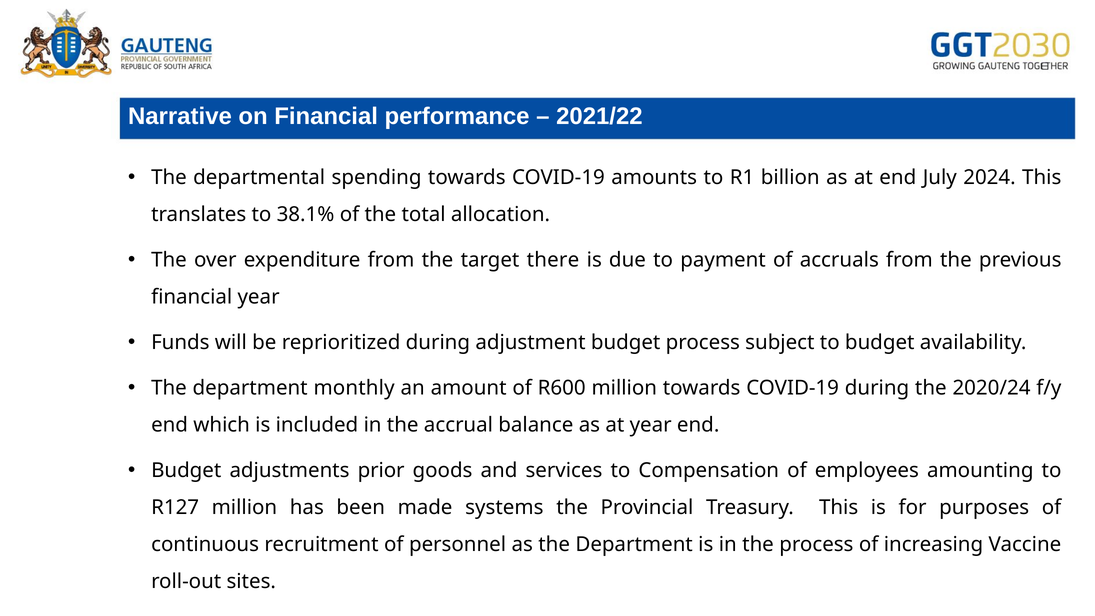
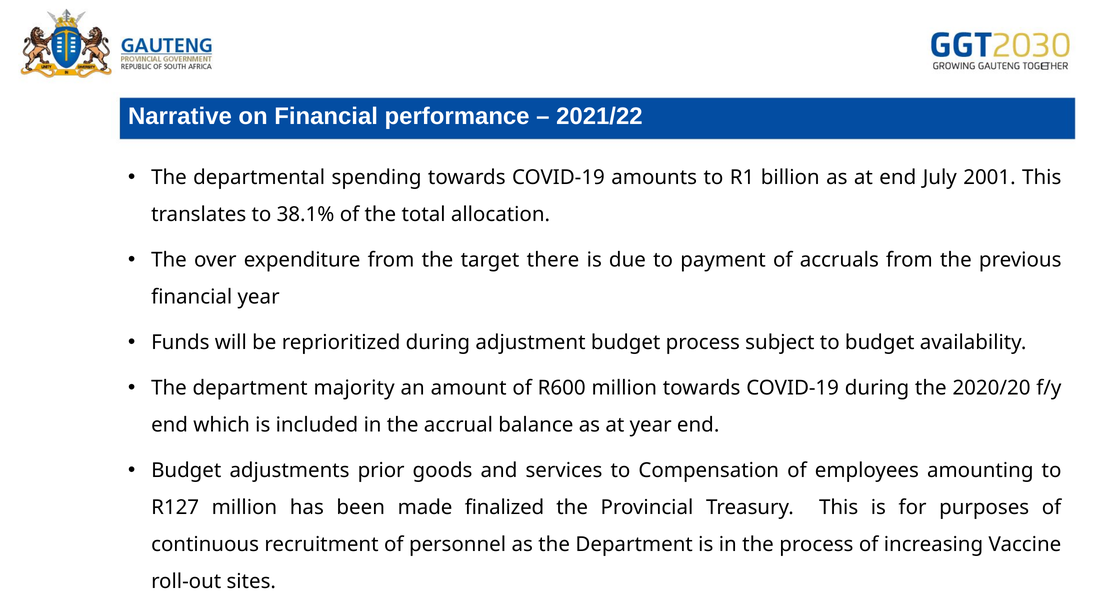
2024: 2024 -> 2001 (989, 178)
monthly: monthly -> majority (354, 388)
2020/24: 2020/24 -> 2020/20 (992, 388)
systems: systems -> finalized (504, 508)
